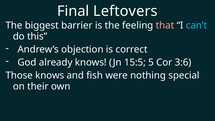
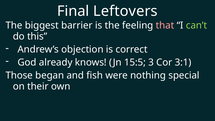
can’t colour: light blue -> light green (197, 25)
5: 5 -> 3 (151, 62)
3:6: 3:6 -> 3:1 (183, 62)
Those knows: knows -> began (50, 75)
